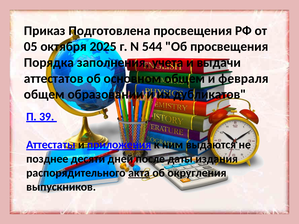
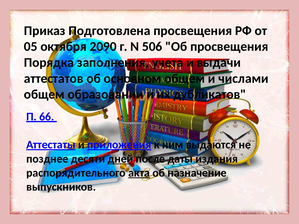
2025: 2025 -> 2090 (103, 47)
544: 544 -> 506 (152, 47)
февраля: февраля -> числами (243, 79)
39: 39 -> 66 (47, 117)
дней underline: none -> present (120, 159)
округления: округления -> назначение (197, 173)
